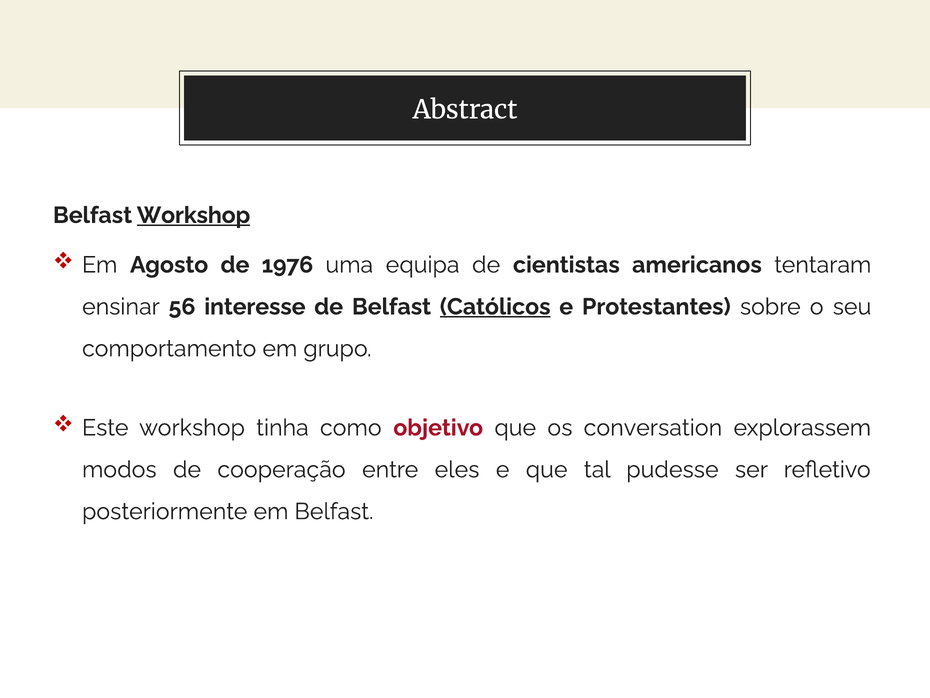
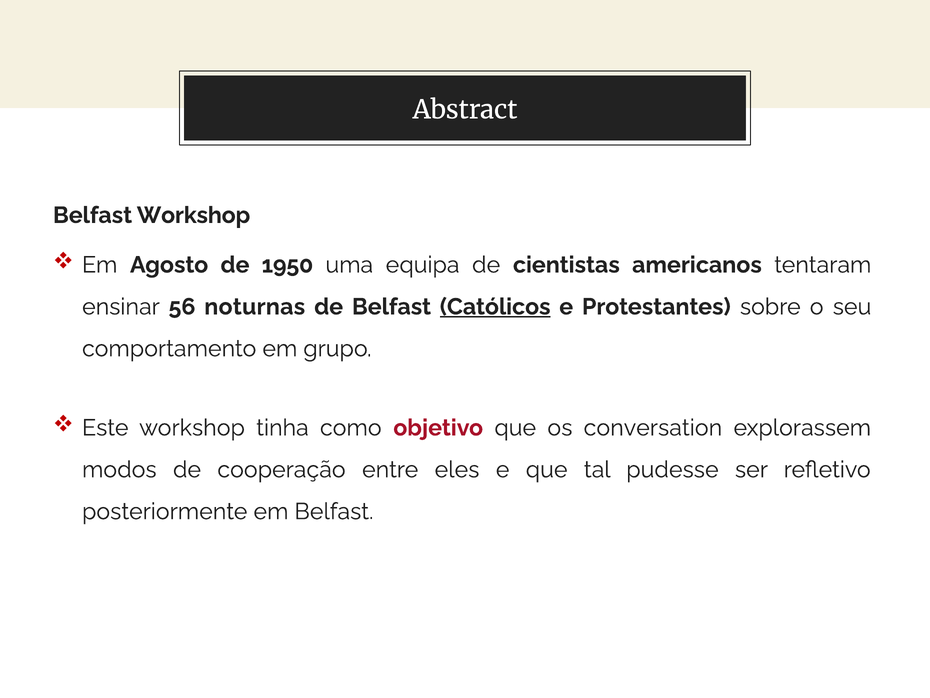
Workshop underline: present -> none (194, 215)
1976: 1976 -> 1950 (287, 265)
interesse: interesse -> noturnas (255, 307)
